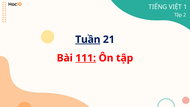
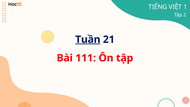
111 underline: present -> none (86, 58)
